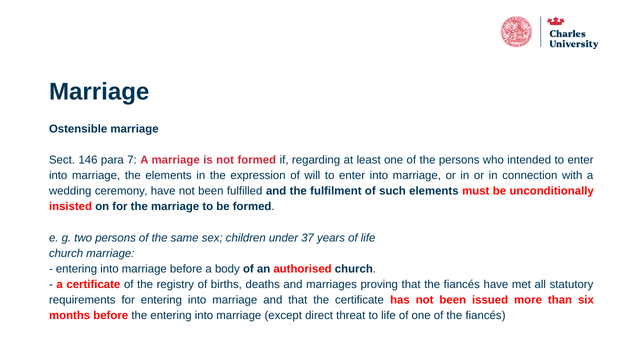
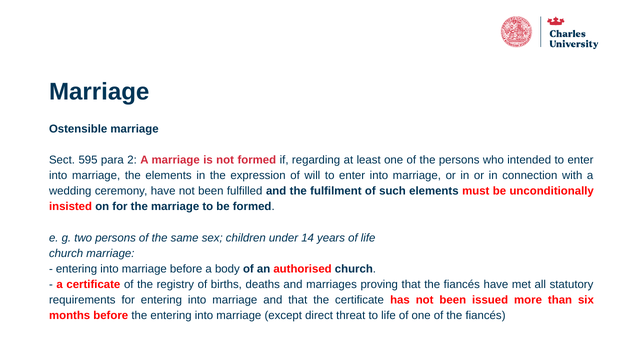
146: 146 -> 595 (88, 160)
7: 7 -> 2 (132, 160)
37: 37 -> 14 (308, 238)
